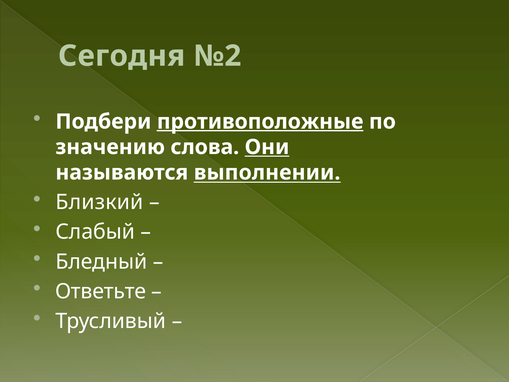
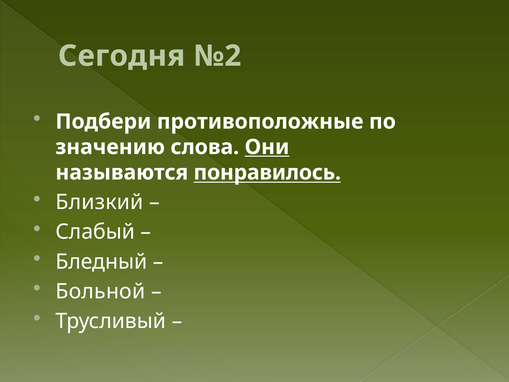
противоположные underline: present -> none (260, 122)
выполнении: выполнении -> понравилось (267, 172)
Ответьте: Ответьте -> Больной (100, 291)
